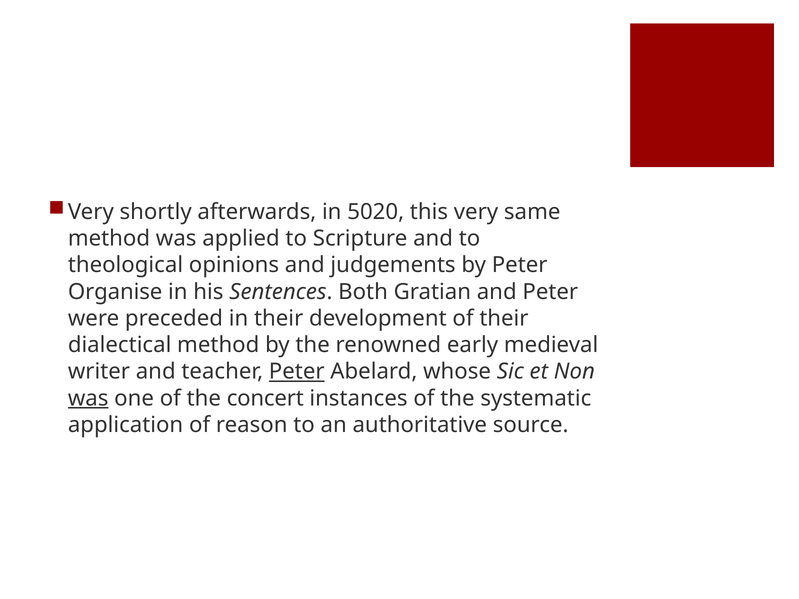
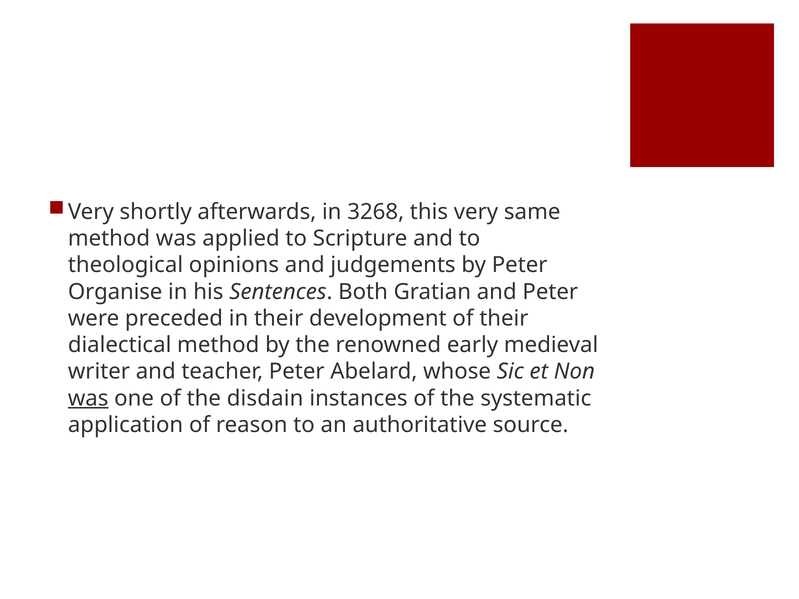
5020: 5020 -> 3268 (376, 212)
Peter underline: present -> none (297, 372)
concert: concert -> disdain (265, 398)
